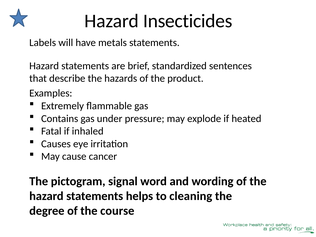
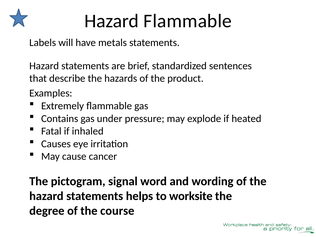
Hazard Insecticides: Insecticides -> Flammable (188, 21)
cleaning: cleaning -> worksite (191, 196)
